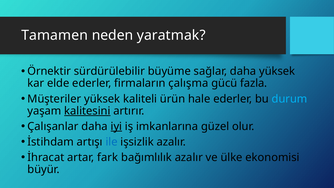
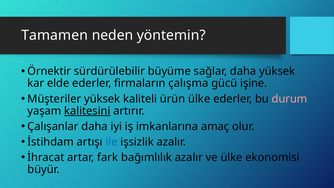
yaratmak: yaratmak -> yöntemin (171, 35)
fazla: fazla -> işine (254, 83)
ürün hale: hale -> ülke (199, 99)
durum colour: light blue -> pink (290, 99)
iyi underline: present -> none (116, 126)
güzel: güzel -> amaç (215, 126)
